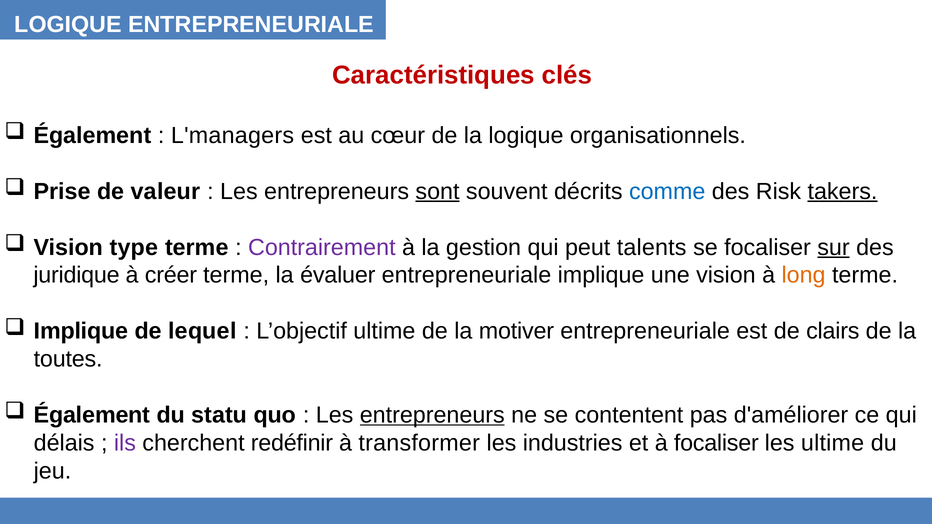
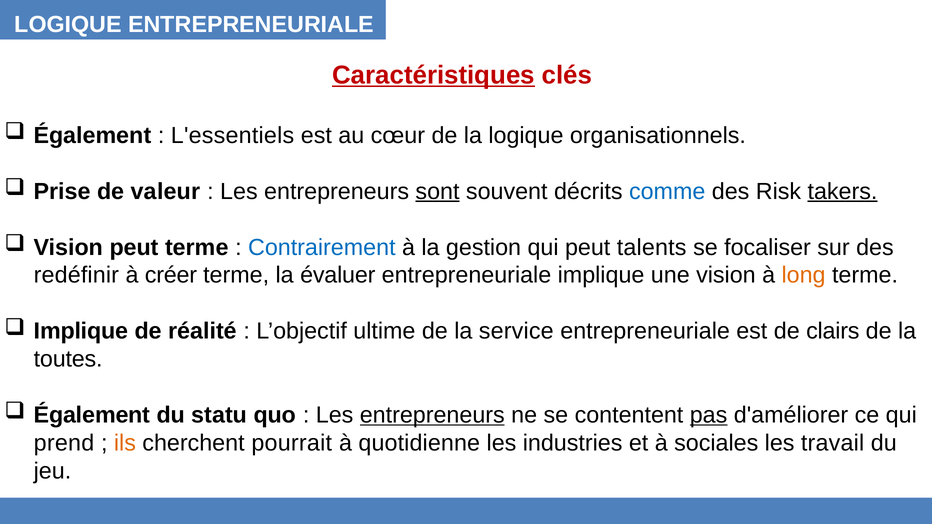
Caractéristiques underline: none -> present (434, 75)
L'managers: L'managers -> L'essentiels (233, 136)
Vision type: type -> peut (134, 247)
Contrairement colour: purple -> blue (322, 247)
sur underline: present -> none (834, 247)
juridique: juridique -> redéfinir (76, 275)
lequel: lequel -> réalité (202, 331)
motiver: motiver -> service (516, 331)
pas underline: none -> present (709, 415)
délais: délais -> prend (64, 443)
ils colour: purple -> orange (125, 443)
redéfinir: redéfinir -> pourrait (292, 443)
transformer: transformer -> quotidienne (419, 443)
à focaliser: focaliser -> sociales (716, 443)
les ultime: ultime -> travail (833, 443)
